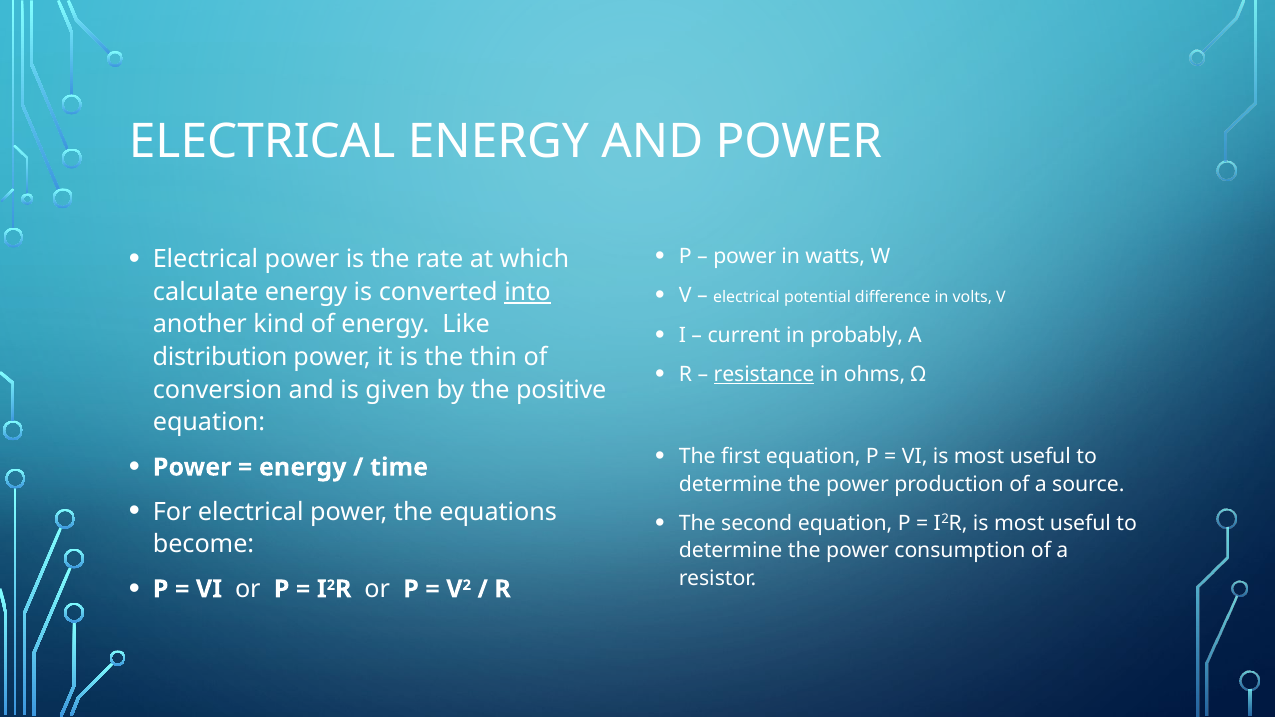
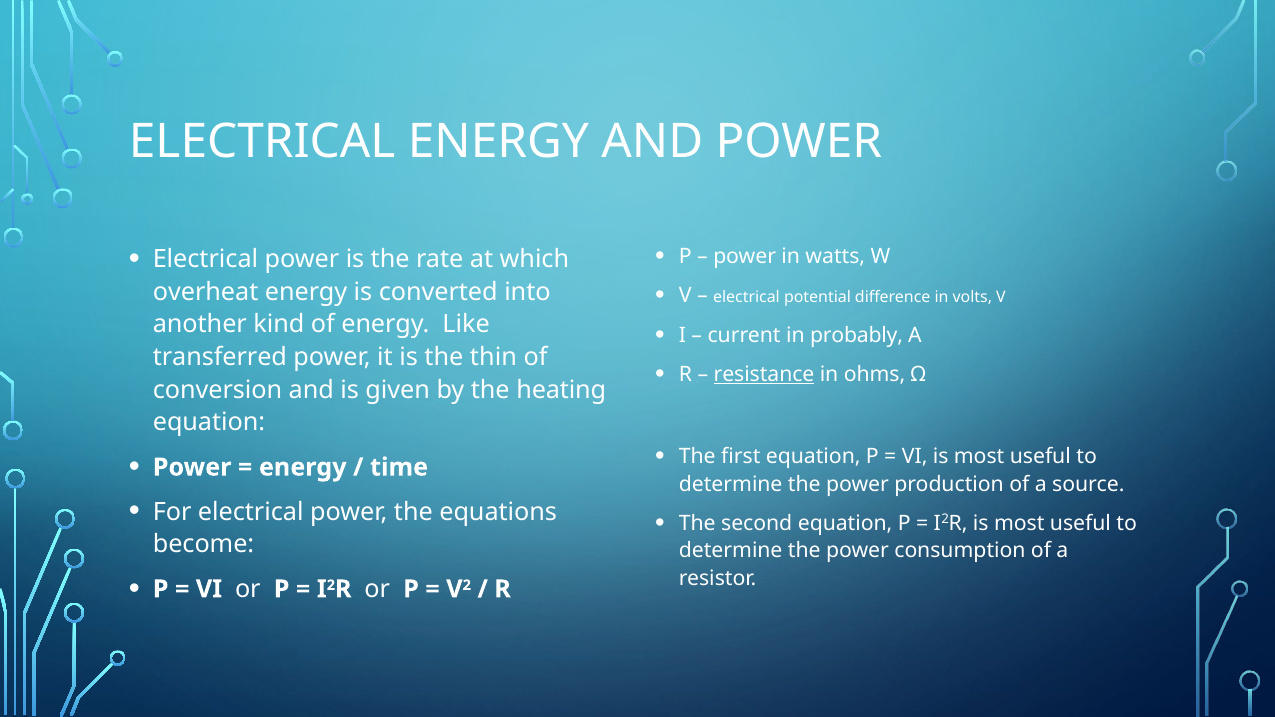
calculate: calculate -> overheat (206, 292)
into underline: present -> none (527, 292)
distribution: distribution -> transferred (220, 357)
positive: positive -> heating (561, 390)
